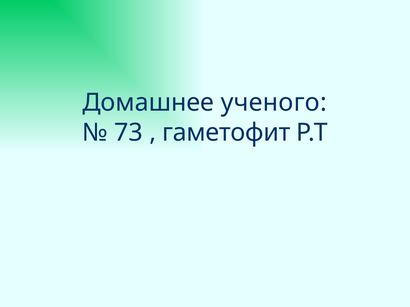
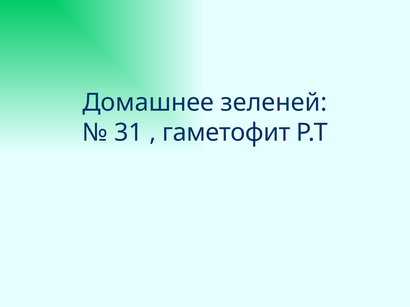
ученого: ученого -> зеленей (274, 103)
73: 73 -> 31 (129, 133)
